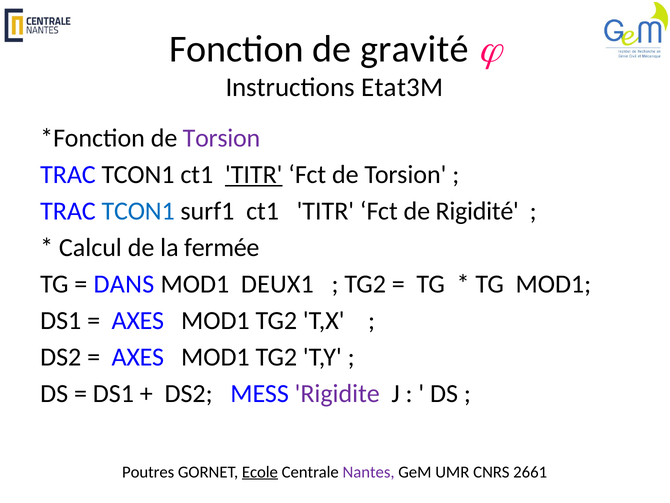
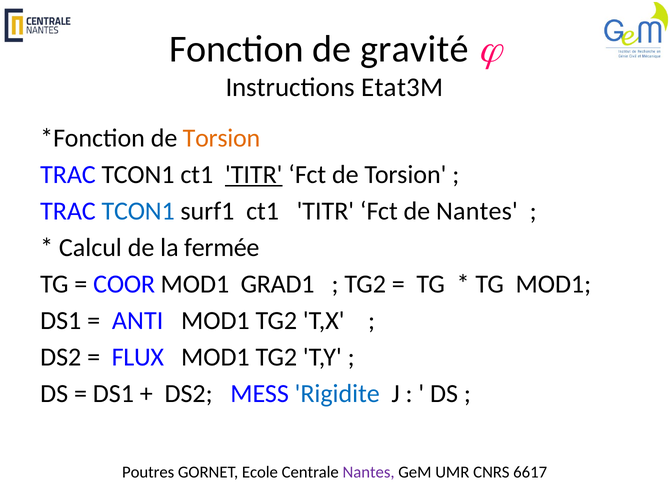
Torsion colour: purple -> orange (221, 138)
de Rigidité: Rigidité -> Nantes (477, 211)
DANS: DANS -> COOR (124, 284)
DEUX1: DEUX1 -> GRAD1 (278, 284)
AXES: AXES -> ANTI (138, 320)
AXES: AXES -> FLUX (138, 357)
Rigidite colour: purple -> blue (337, 393)
Ecole underline: present -> none (260, 472)
2661: 2661 -> 6617 (530, 472)
